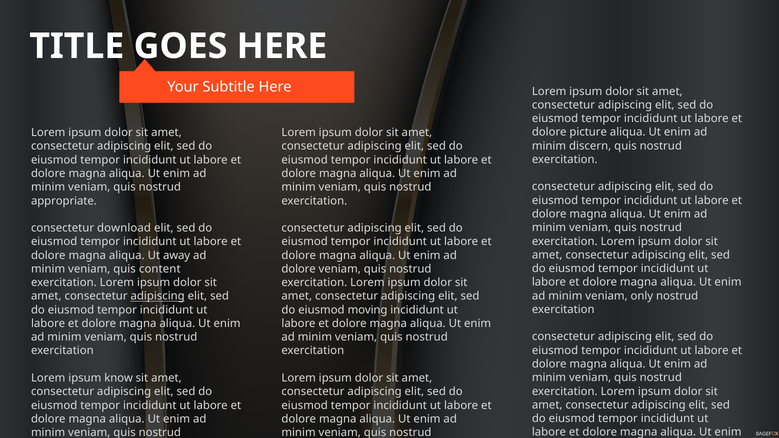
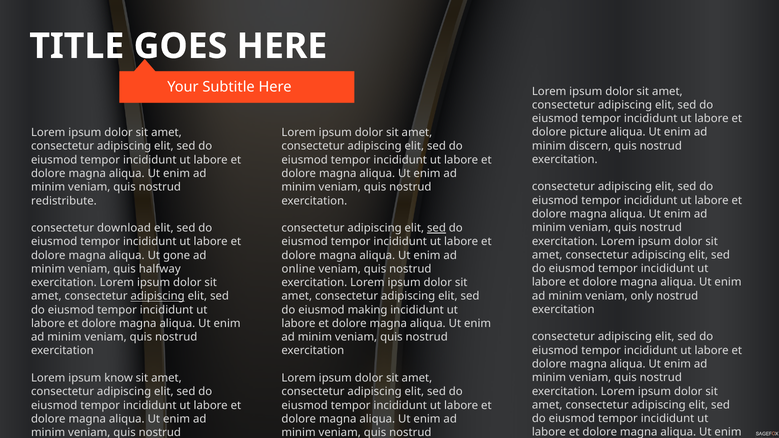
appropriate: appropriate -> redistribute (64, 201)
sed underline: none -> present (436, 228)
away: away -> gone (177, 255)
content: content -> halfway (160, 269)
dolore: dolore -> online (298, 269)
moving: moving -> making (368, 310)
